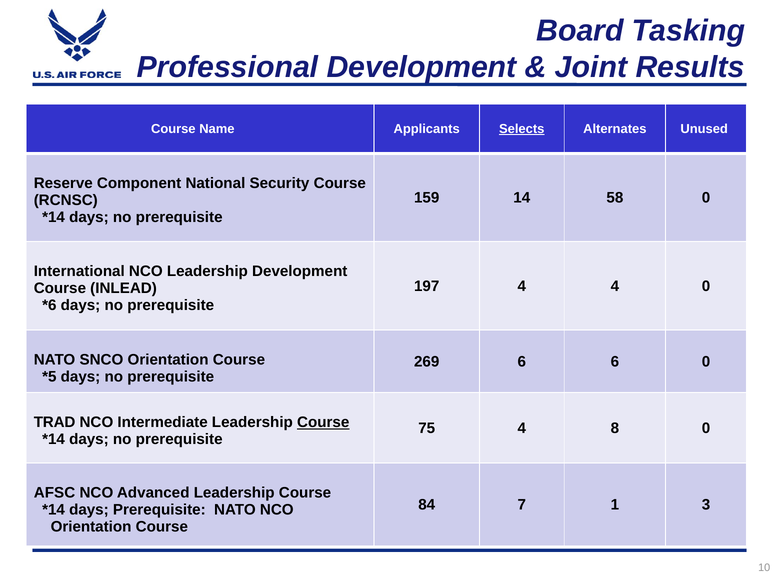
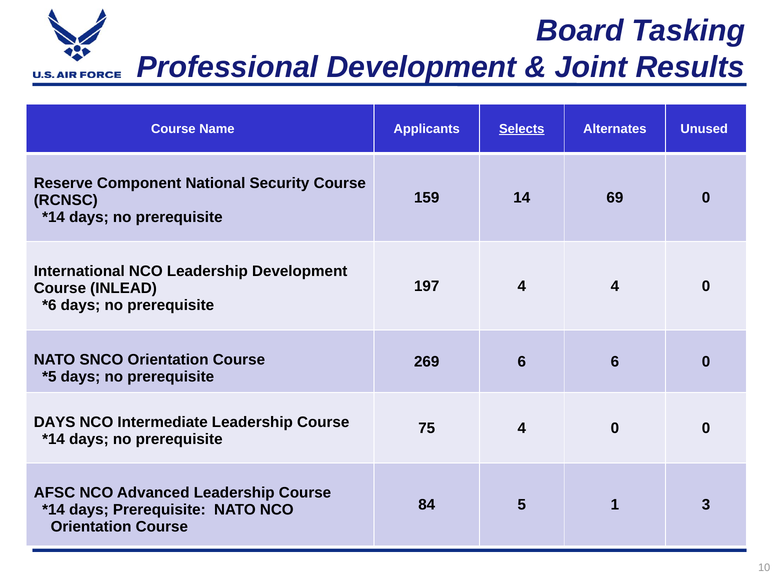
58: 58 -> 69 (615, 198)
TRAD: TRAD -> DAYS (55, 422)
Course underline: present -> none (323, 422)
75 4 8: 8 -> 0 (615, 428)
7: 7 -> 5 (522, 504)
